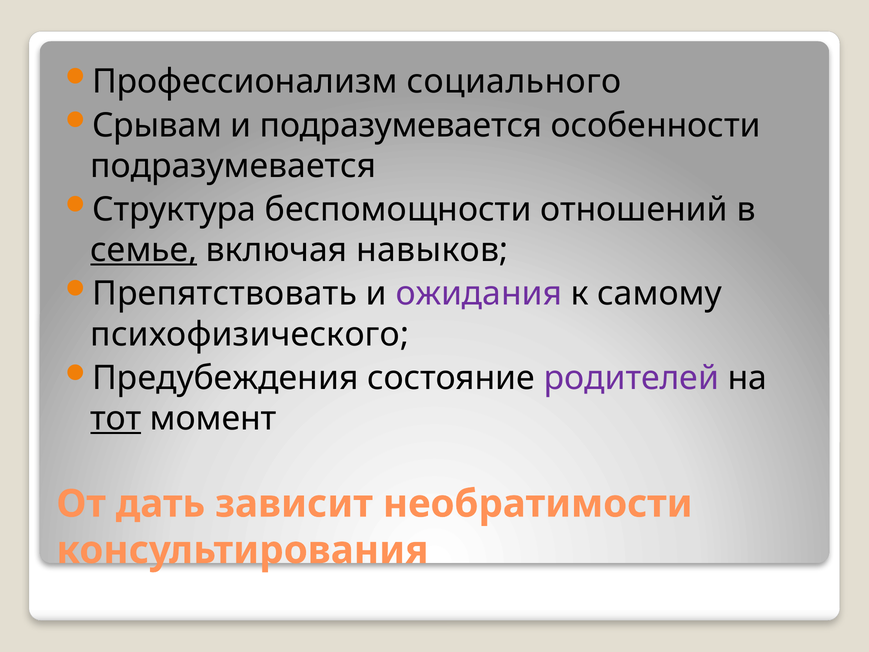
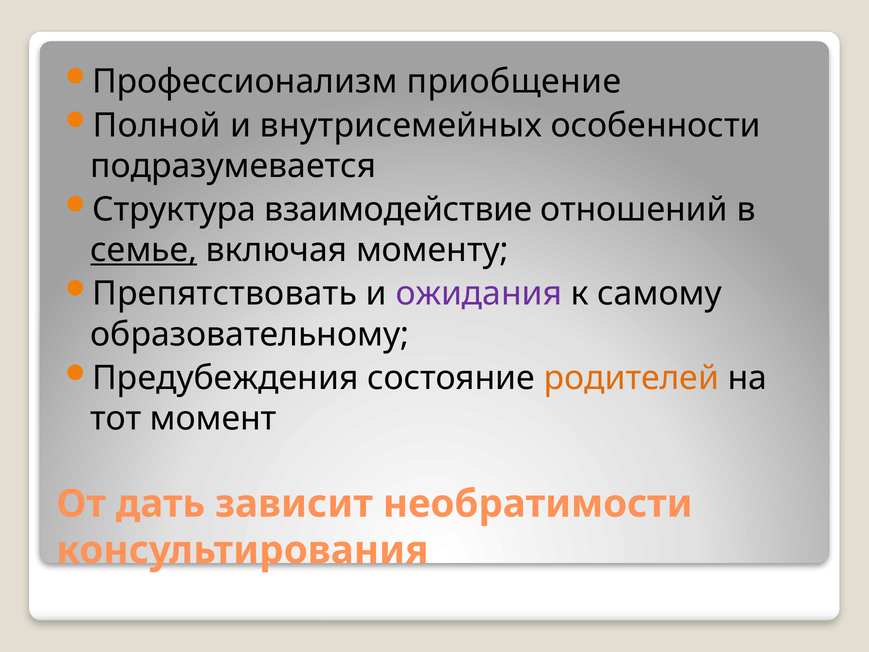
социального: социального -> приобщение (514, 82)
Срывам: Срывам -> Полной (157, 125)
и подразумевается: подразумевается -> внутрисемейных (401, 125)
беспомощности: беспомощности -> взаимодействие (398, 209)
навыков: навыков -> моменту (432, 250)
психофизического: психофизического -> образовательному (250, 334)
родителей colour: purple -> orange (631, 378)
тот underline: present -> none (116, 418)
